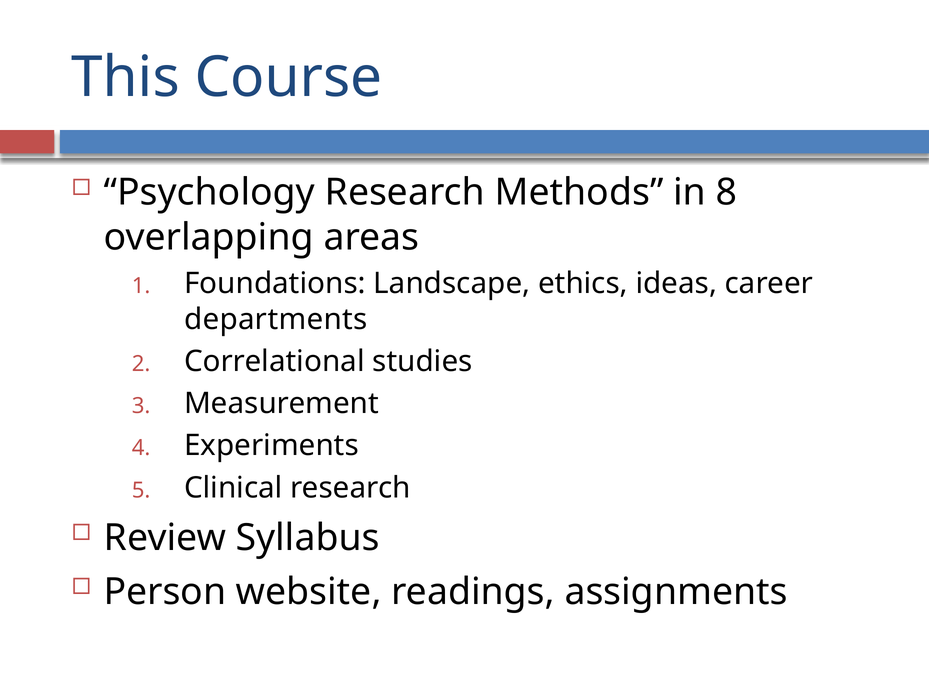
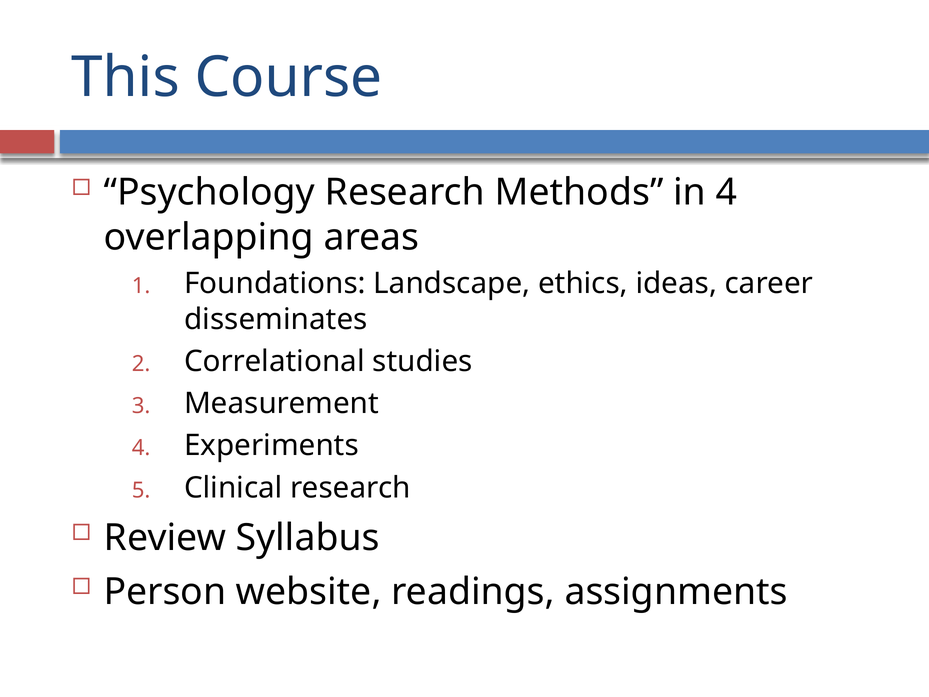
in 8: 8 -> 4 (726, 192)
departments: departments -> disseminates (276, 319)
